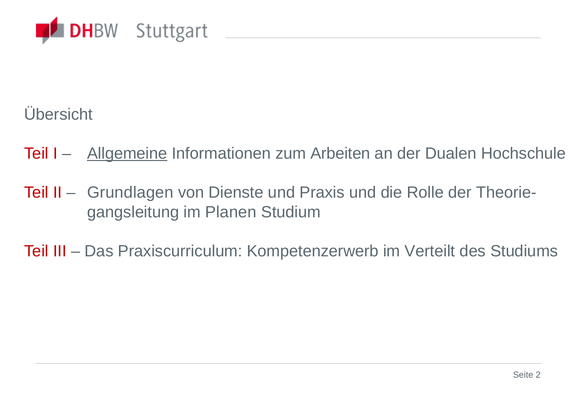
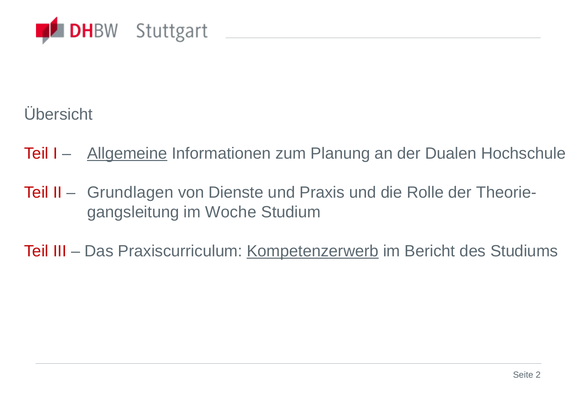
Arbeiten: Arbeiten -> Planung (340, 154)
Planen: Planen -> Woche (231, 212)
Kompetenzerwerb underline: none -> present (313, 251)
Verteilt: Verteilt -> Bericht (430, 251)
